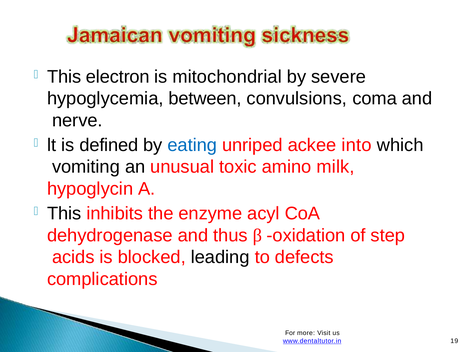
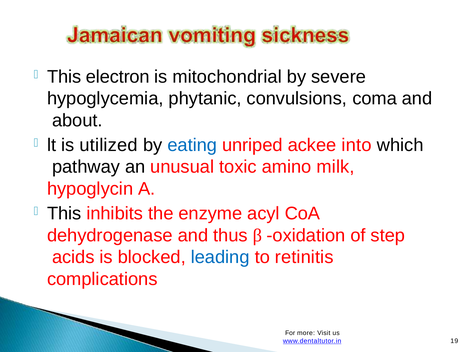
between: between -> phytanic (205, 99)
nerve: nerve -> about (77, 121)
defined: defined -> utilized (109, 145)
vomiting: vomiting -> pathway (86, 167)
leading colour: black -> blue (220, 258)
defects: defects -> retinitis (304, 258)
